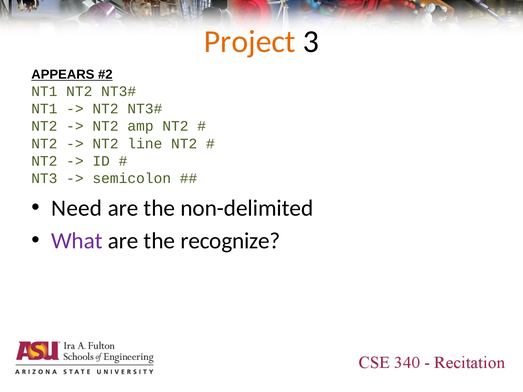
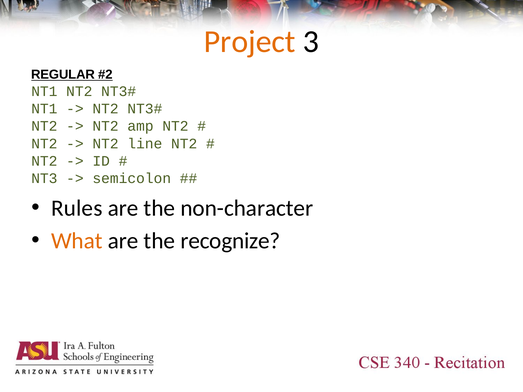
APPEARS: APPEARS -> REGULAR (63, 75)
Need: Need -> Rules (77, 208)
non-delimited: non-delimited -> non-character (247, 208)
What colour: purple -> orange (77, 241)
